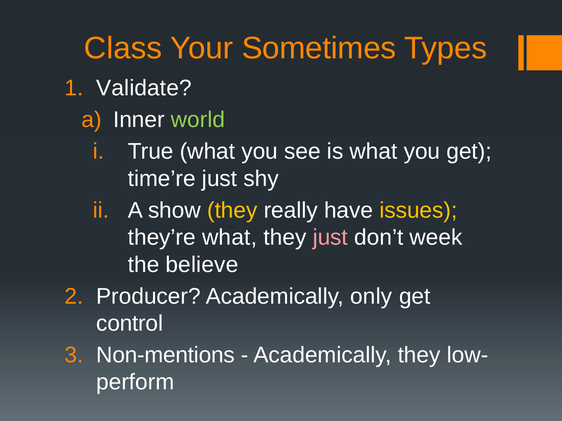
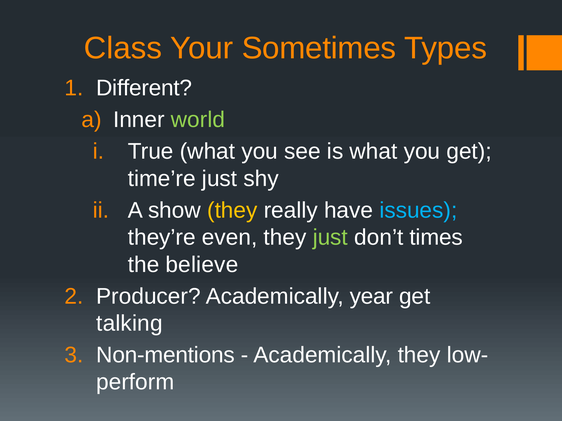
Validate: Validate -> Different (144, 88)
issues colour: yellow -> light blue (418, 211)
they’re what: what -> even (230, 238)
just colour: pink -> light green (330, 238)
week: week -> times (436, 238)
only: only -> year (371, 297)
control: control -> talking (129, 324)
